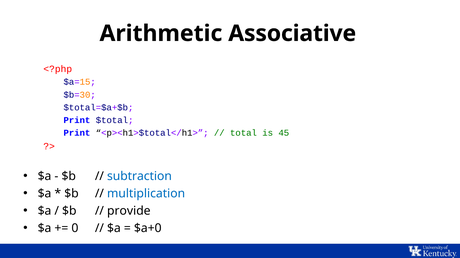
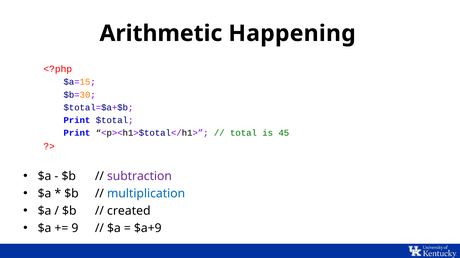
Associative: Associative -> Happening (292, 34)
subtraction colour: blue -> purple (139, 177)
provide: provide -> created (129, 211)
0: 0 -> 9 (75, 229)
$a+0: $a+0 -> $a+9 (148, 229)
